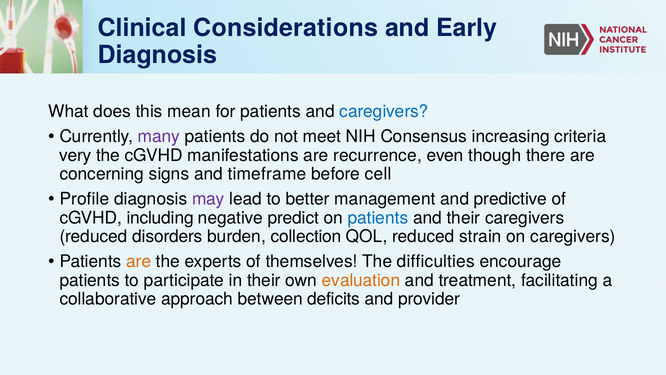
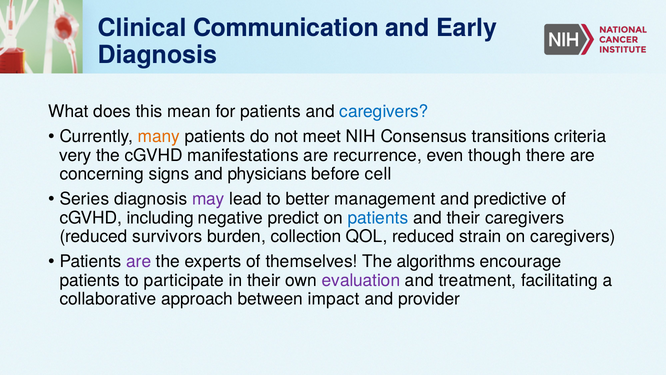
Considerations: Considerations -> Communication (286, 28)
many colour: purple -> orange (159, 136)
increasing: increasing -> transitions (511, 136)
timeframe: timeframe -> physicians (267, 174)
Profile: Profile -> Series (84, 199)
disorders: disorders -> survivors (167, 236)
are colour: orange -> purple (139, 261)
difficulties: difficulties -> algorithms (436, 261)
evaluation colour: orange -> purple (361, 280)
deficits: deficits -> impact (334, 299)
